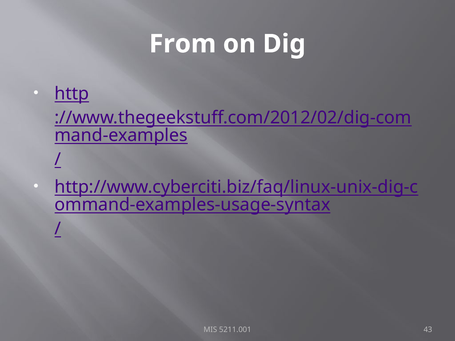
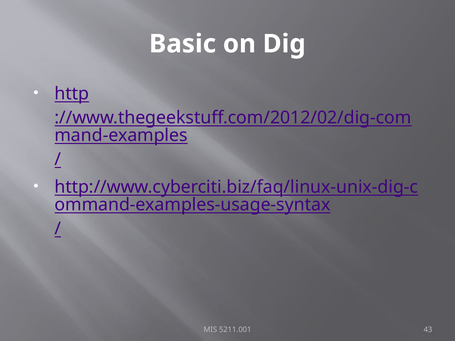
From: From -> Basic (183, 44)
